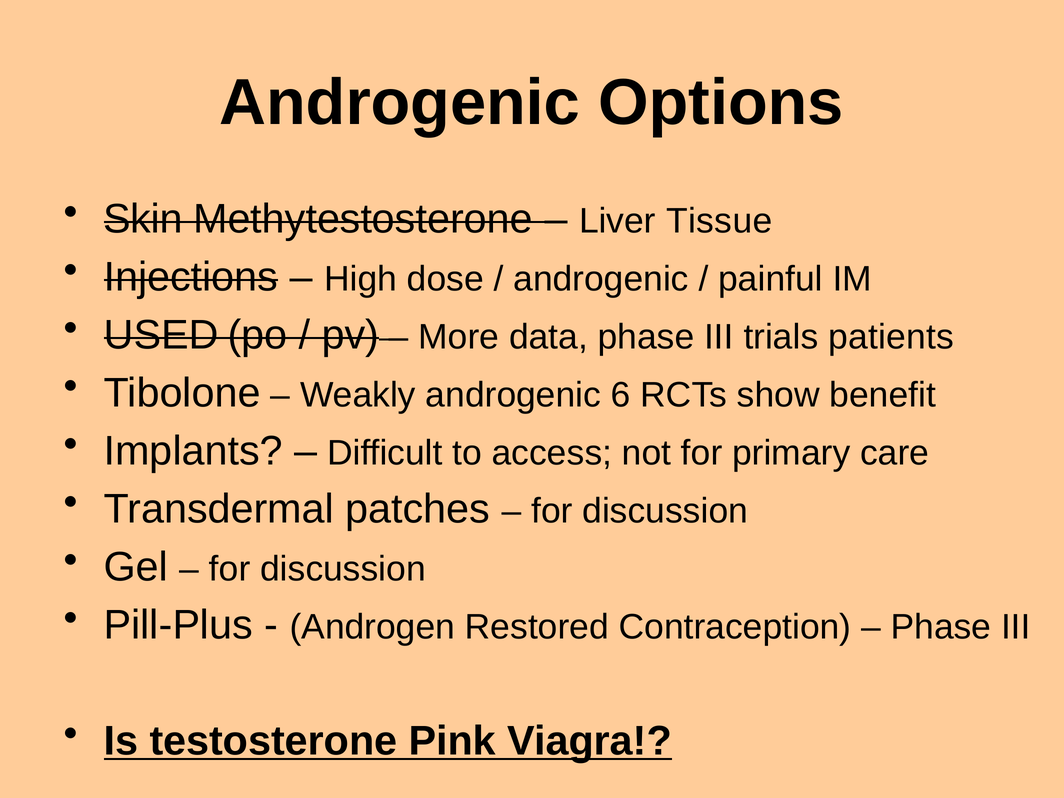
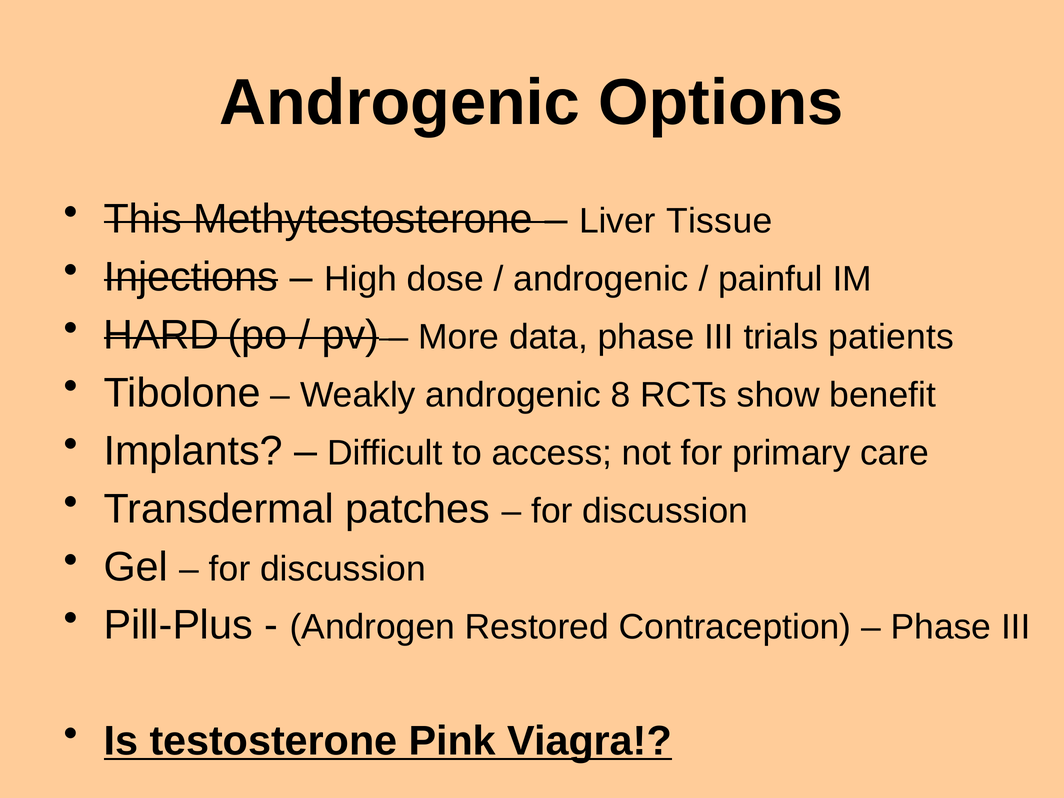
Skin: Skin -> This (143, 219)
USED: USED -> HARD (161, 335)
6: 6 -> 8 (621, 395)
